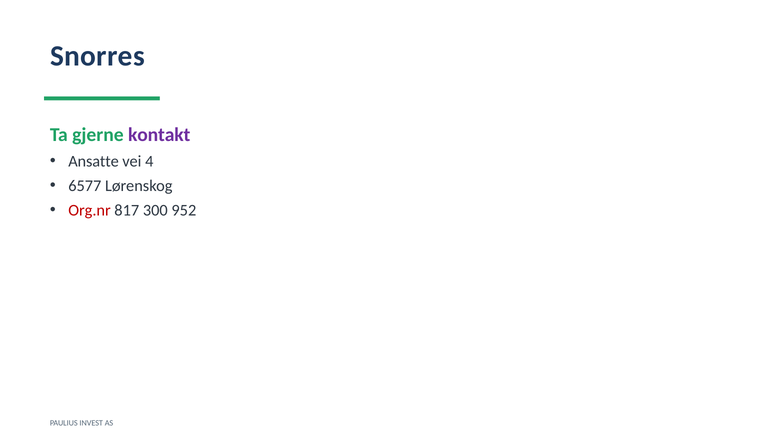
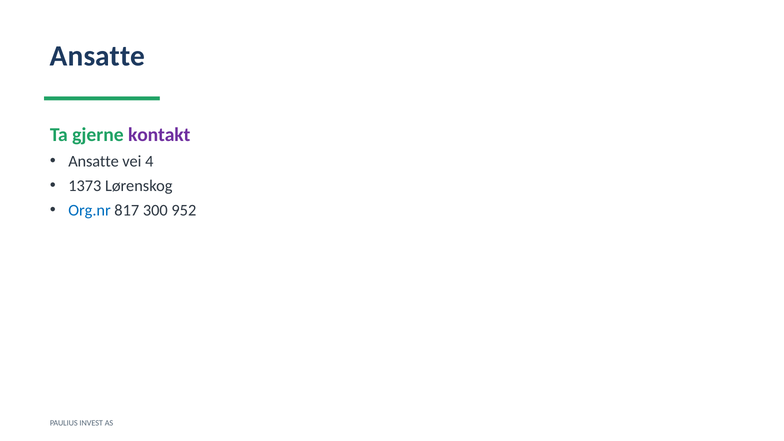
Snorres: Snorres -> Ansatte (98, 56)
6577: 6577 -> 1373 (85, 186)
Org.nr colour: red -> blue (89, 210)
